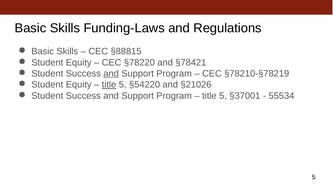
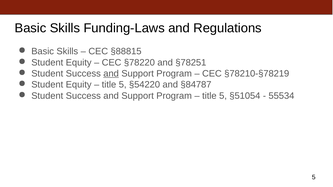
§78421: §78421 -> §78251 (191, 63)
title underline: present -> none (109, 85)
§21026: §21026 -> §84787 (196, 85)
§37001: §37001 -> §51054 (245, 96)
